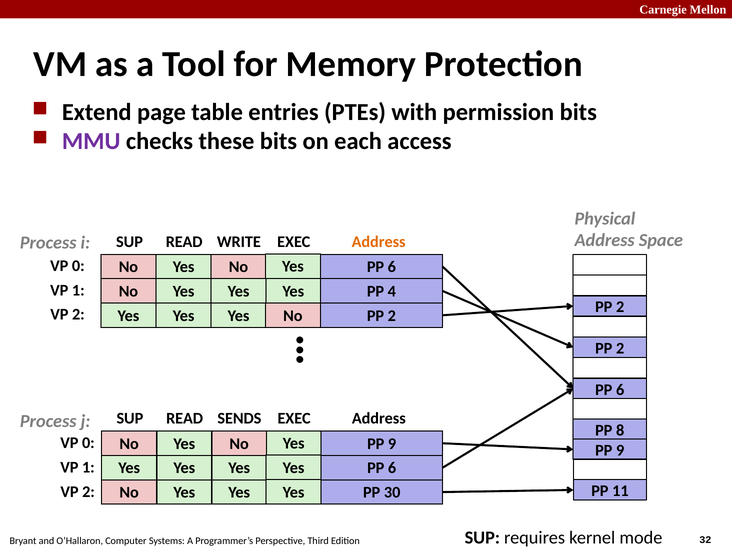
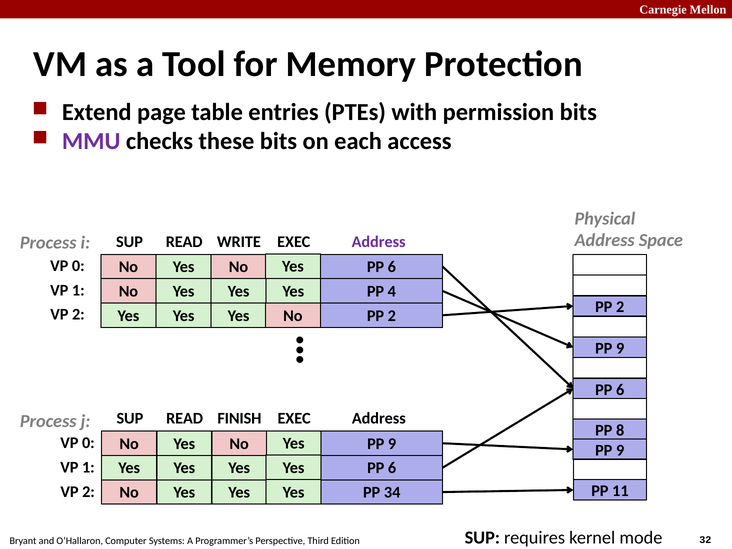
Address colour: orange -> purple (379, 242)
2: 2 -> 9 (620, 349)
SENDS: SENDS -> FINISH (239, 419)
30: 30 -> 34 (392, 492)
